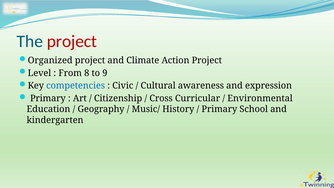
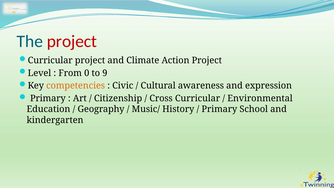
Organized: Organized -> Curricular (50, 60)
8: 8 -> 0 (87, 73)
competencies colour: blue -> orange (76, 86)
